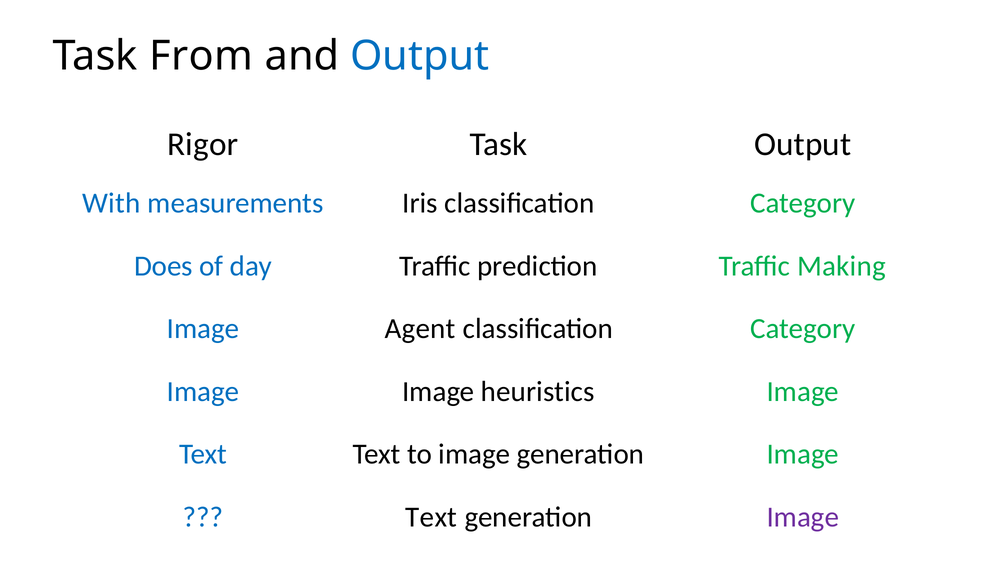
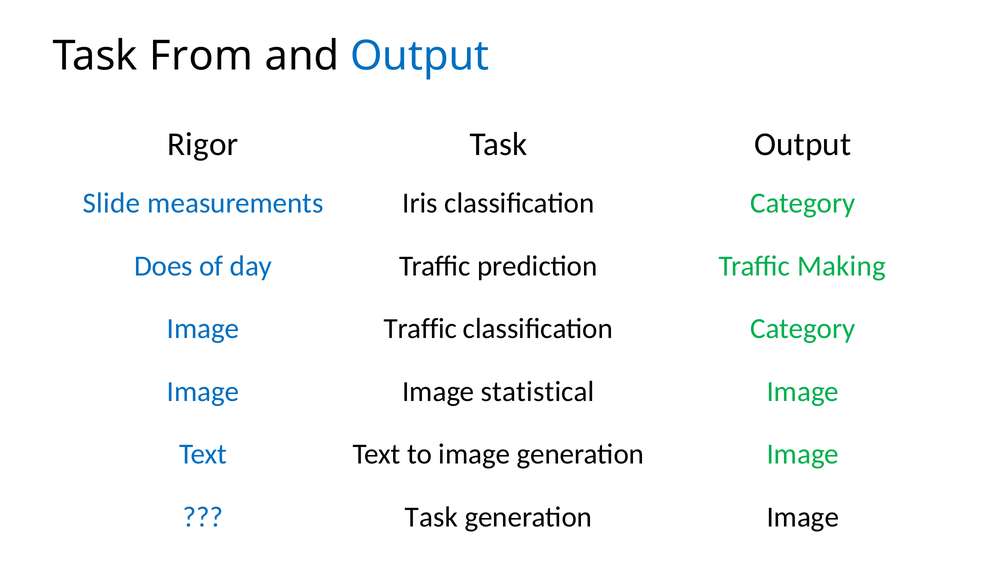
With: With -> Slide (111, 203)
Agent: Agent -> Traffic (420, 329)
heuristics: heuristics -> statistical (538, 391)
Text: Text -> Task (431, 517)
Image colour: purple -> black (803, 517)
